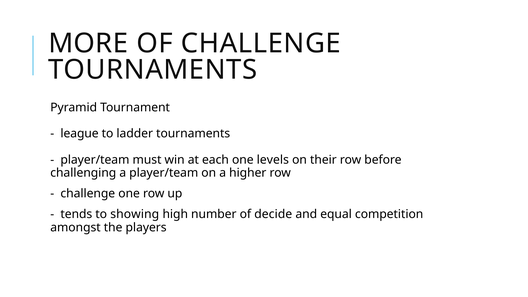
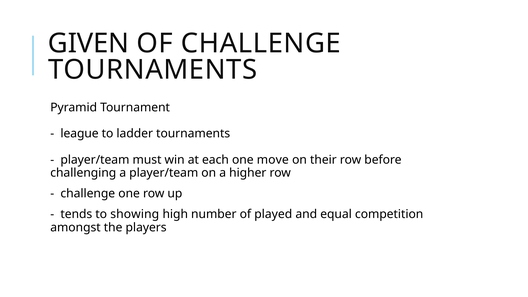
MORE: MORE -> GIVEN (88, 43)
levels: levels -> move (273, 160)
decide: decide -> played (273, 214)
